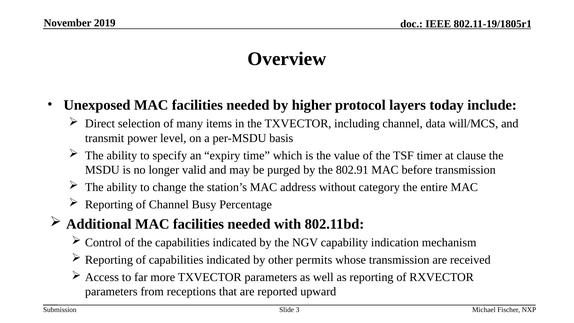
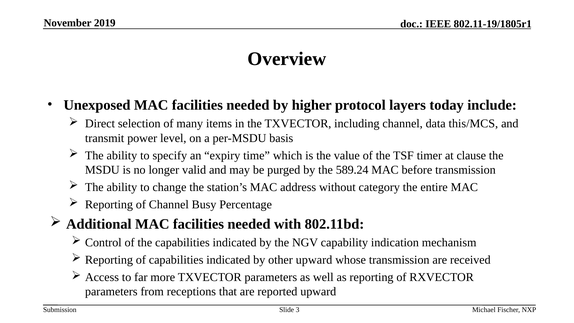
will/MCS: will/MCS -> this/MCS (473, 124)
802.91: 802.91 -> 589.24 (352, 170)
other permits: permits -> upward (314, 260)
